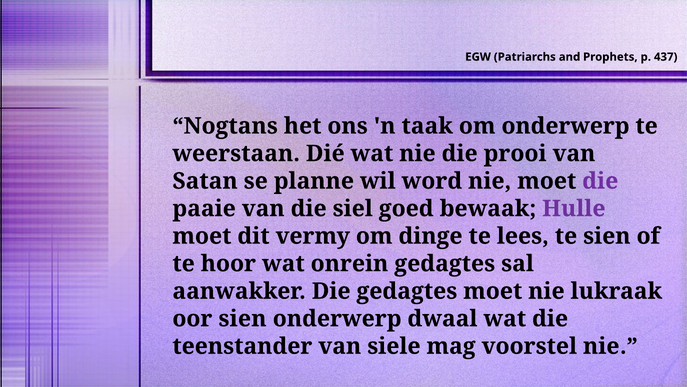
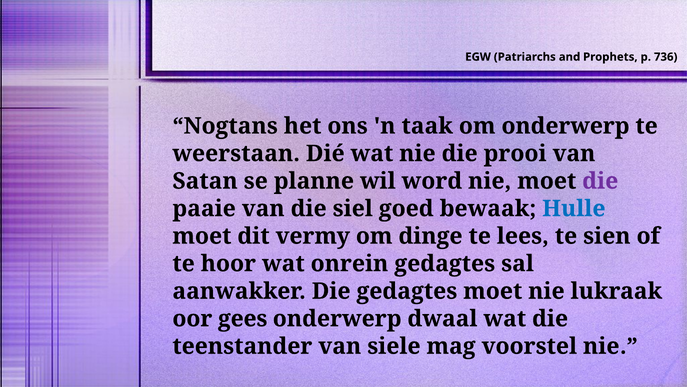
437: 437 -> 736 (666, 57)
Hulle colour: purple -> blue (574, 208)
oor sien: sien -> gees (243, 318)
